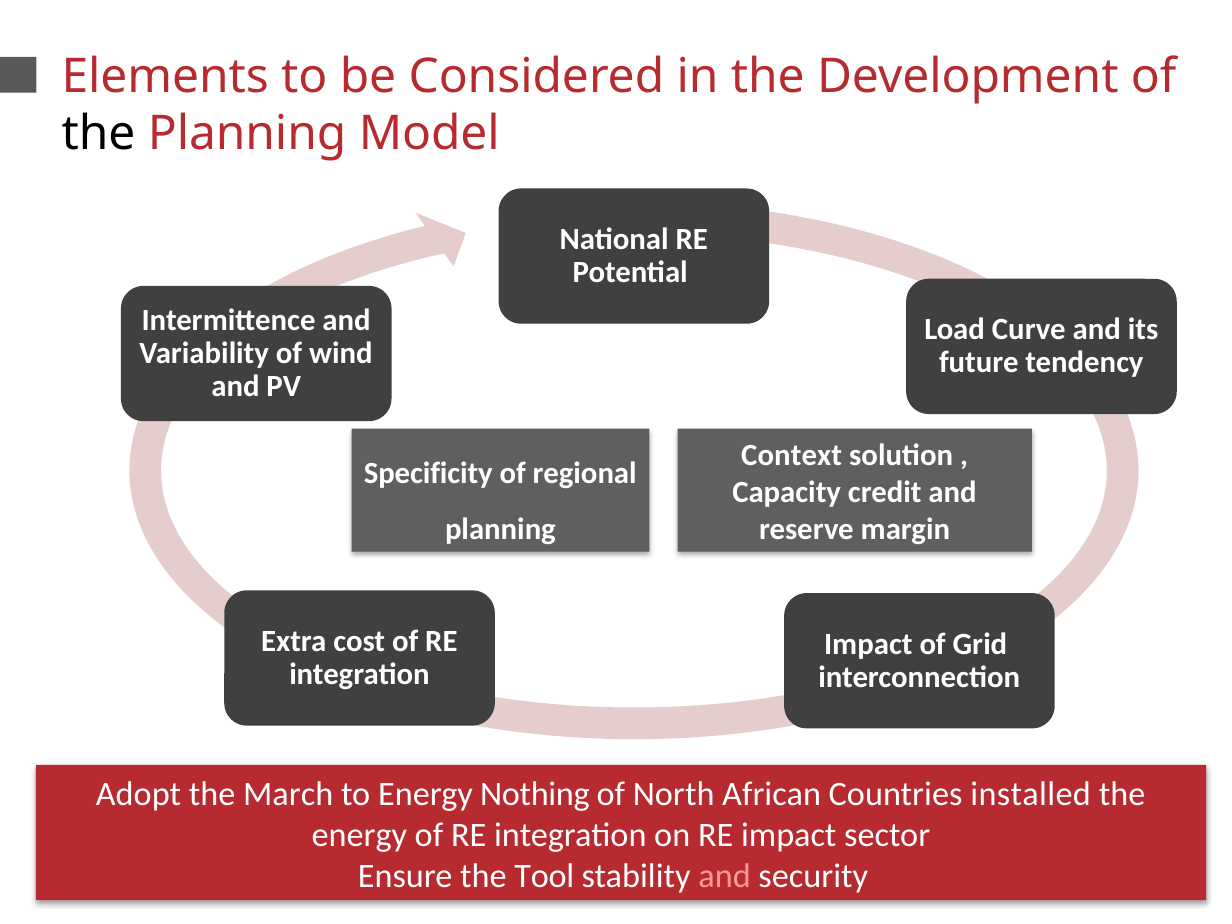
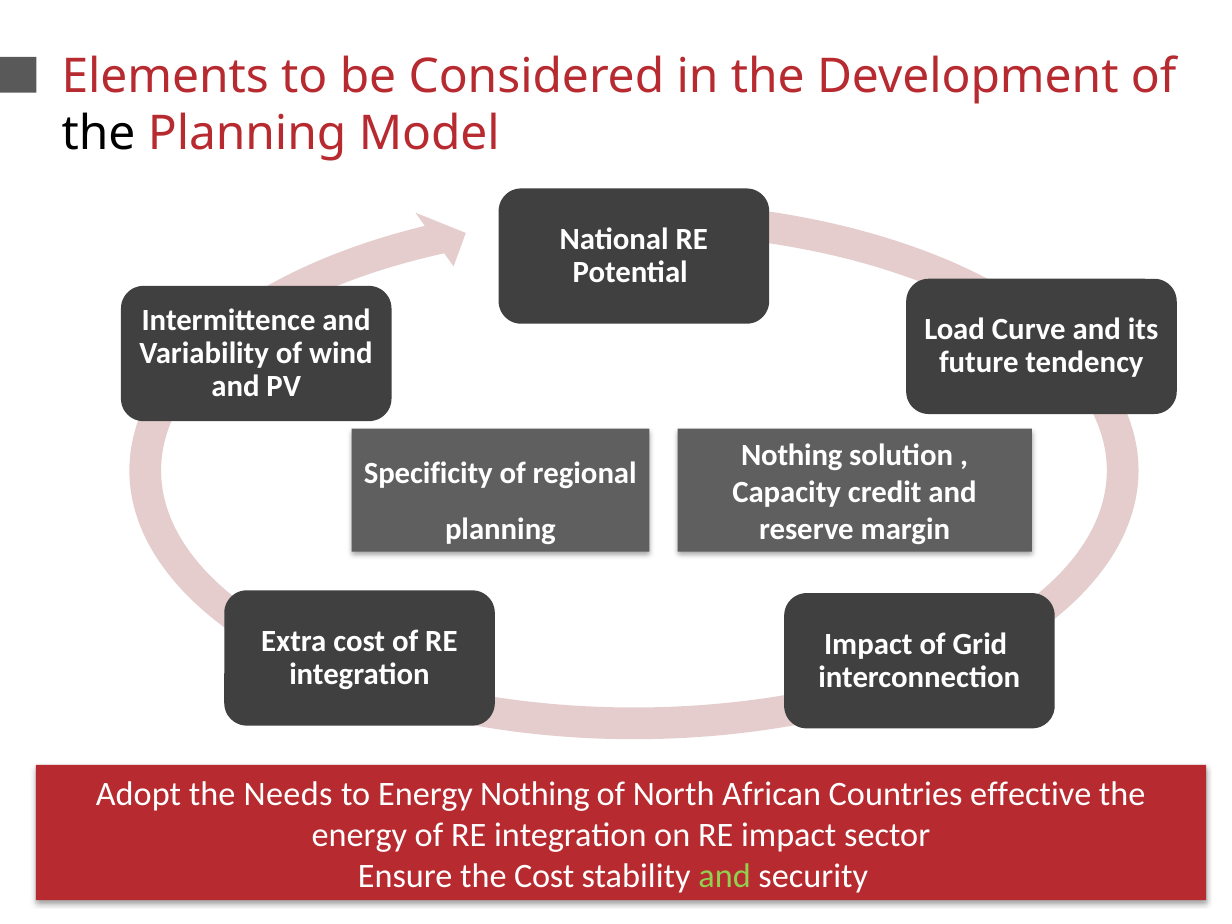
Context: Context -> Nothing (792, 455)
March: March -> Needs (288, 794)
installed: installed -> effective (1031, 794)
the Tool: Tool -> Cost (544, 876)
and colour: pink -> light green (725, 876)
